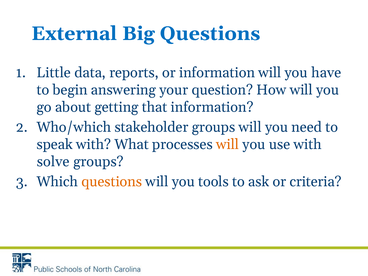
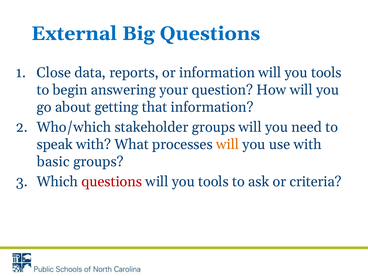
Little: Little -> Close (54, 73)
information will you have: have -> tools (326, 73)
solve: solve -> basic (53, 162)
questions colour: orange -> red (112, 182)
